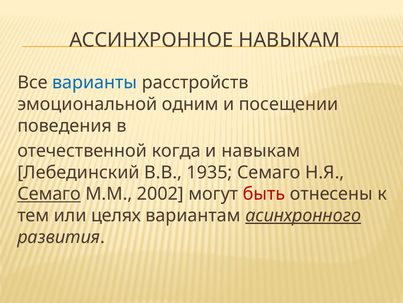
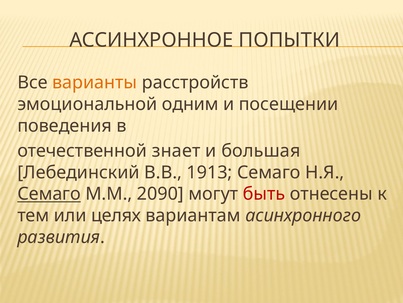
АССИНХРОННОЕ НАВЫКАМ: НАВЫКАМ -> ПОПЫТКИ (289, 40)
варианты colour: blue -> orange (95, 82)
когда: когда -> знает (176, 151)
и навыкам: навыкам -> большая (261, 151)
1935: 1935 -> 1913 (210, 172)
2002: 2002 -> 2090 (160, 194)
асинхронного underline: present -> none (303, 215)
